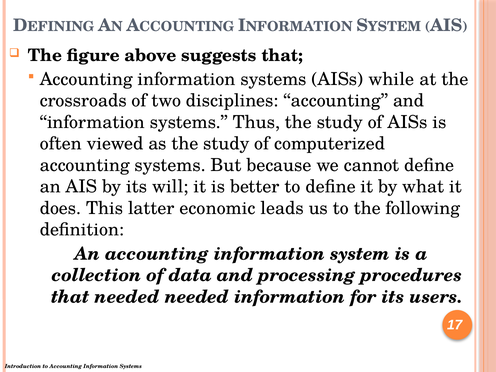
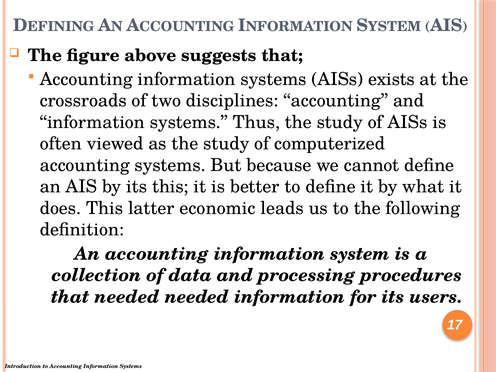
while: while -> exists (392, 79)
its will: will -> this (170, 187)
